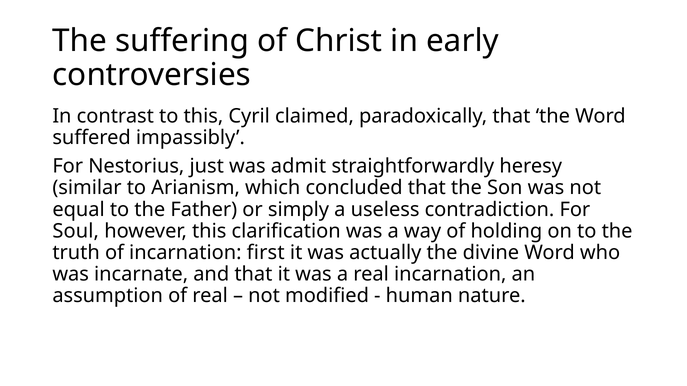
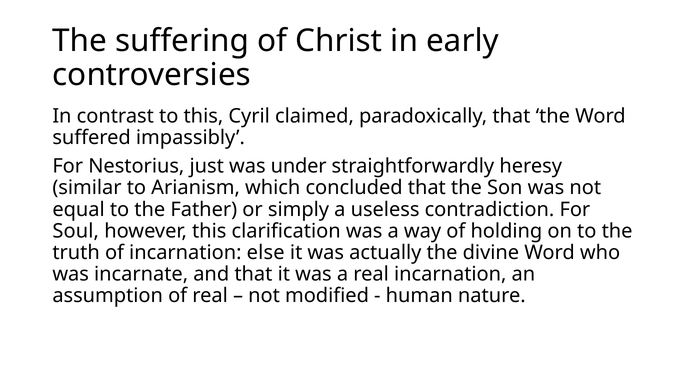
admit: admit -> under (299, 166)
first: first -> else (266, 253)
